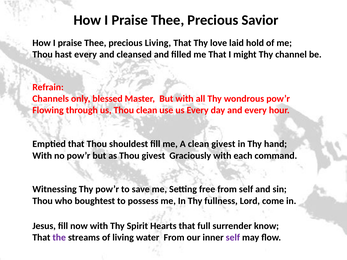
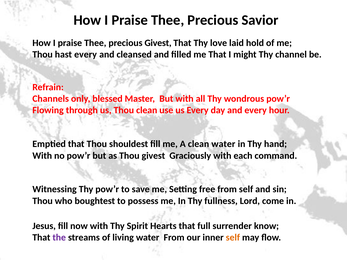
precious Living: Living -> Givest (158, 43)
clean givest: givest -> water (223, 144)
self colour: purple -> orange (233, 238)
